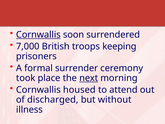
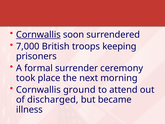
next underline: present -> none (89, 78)
housed: housed -> ground (79, 90)
without: without -> became (115, 99)
